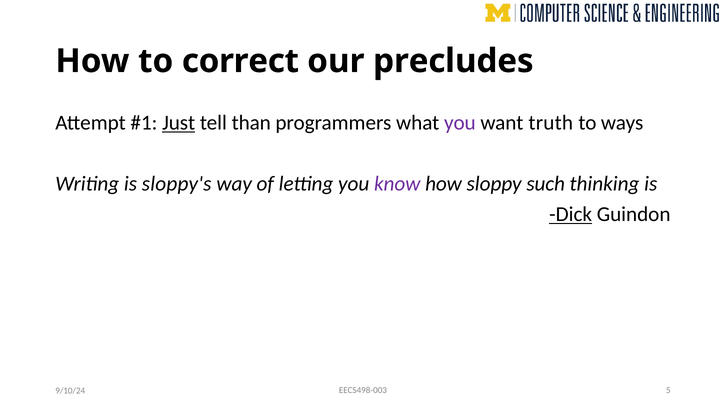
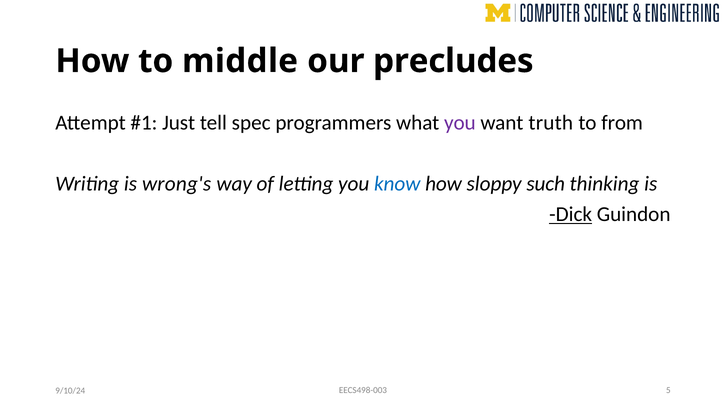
correct: correct -> middle (240, 61)
Just underline: present -> none (179, 123)
than: than -> spec (251, 123)
ways: ways -> from (622, 123)
sloppy's: sloppy's -> wrong's (177, 184)
know colour: purple -> blue (397, 184)
